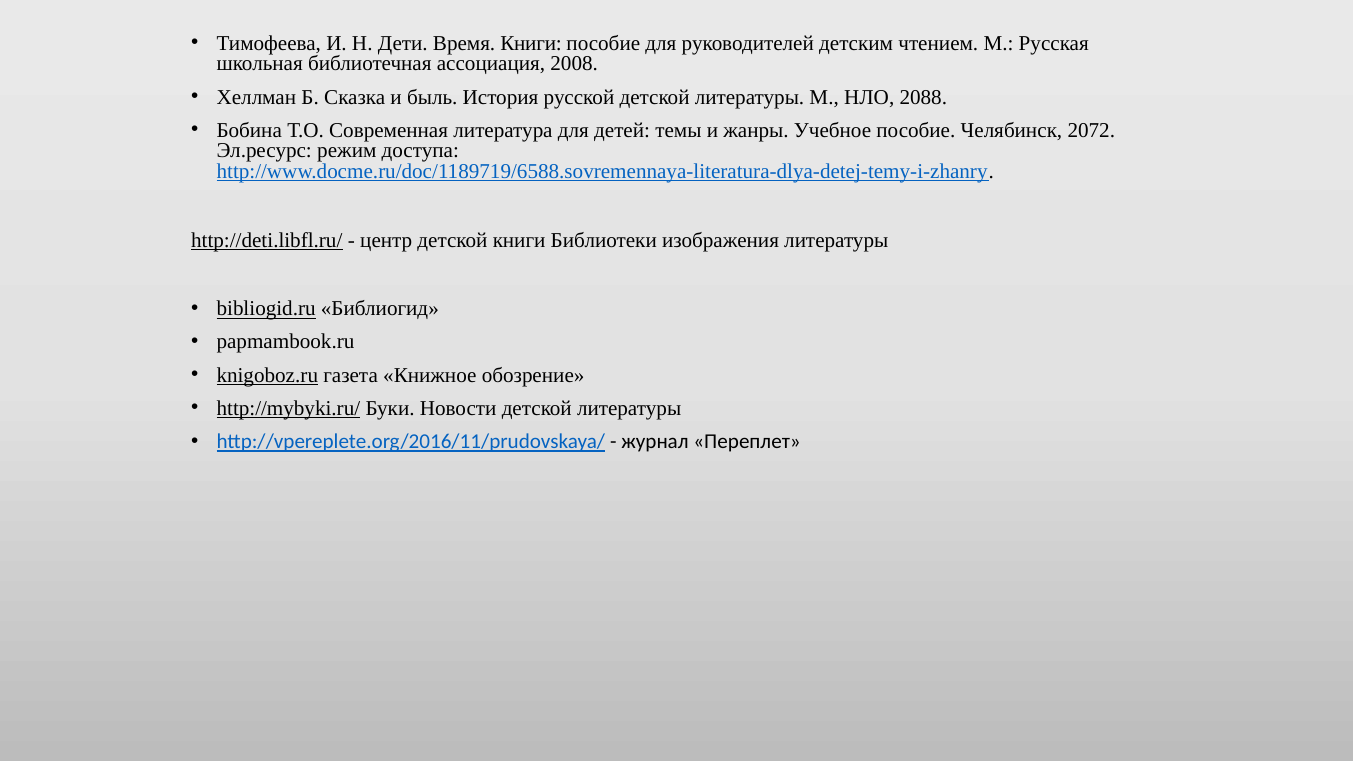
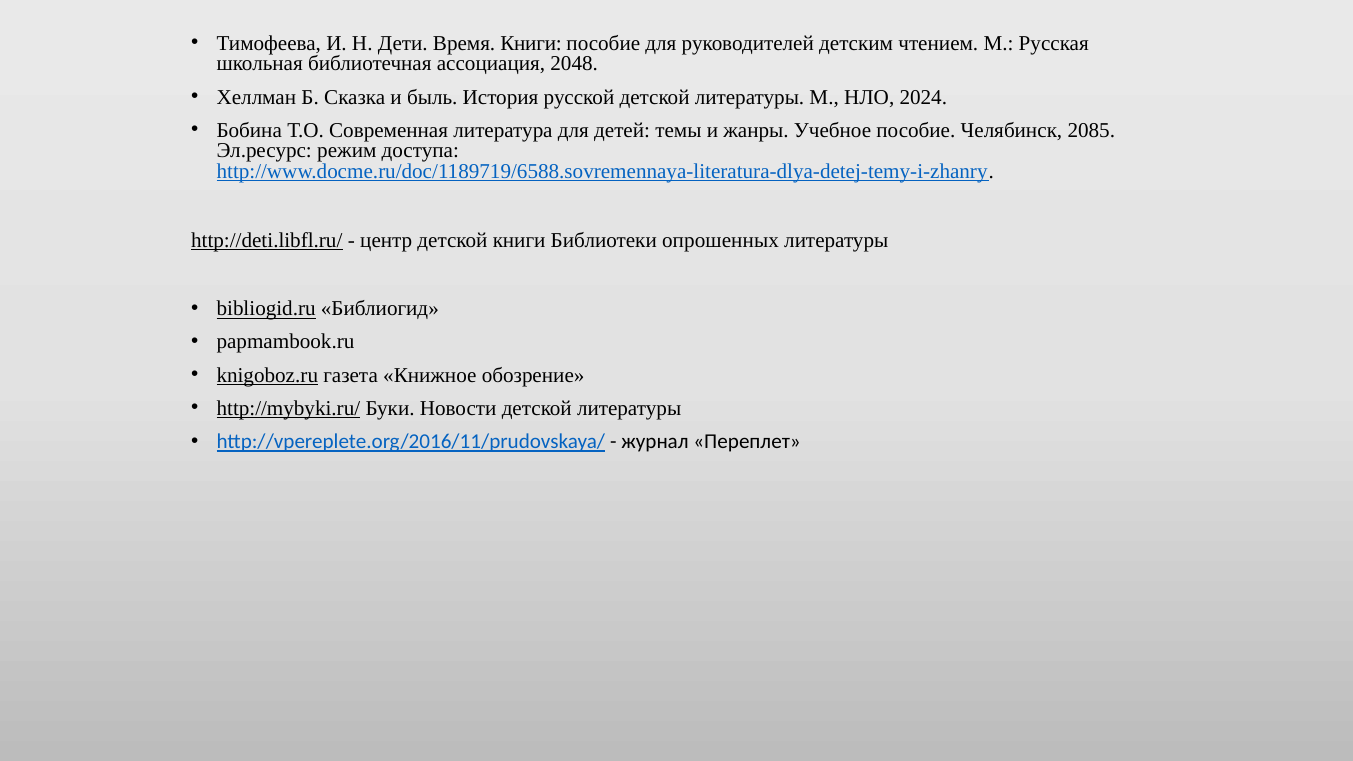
2008: 2008 -> 2048 (574, 64)
2088: 2088 -> 2024 (923, 97)
2072: 2072 -> 2085 (1091, 130)
изображения: изображения -> опрошенных (720, 240)
